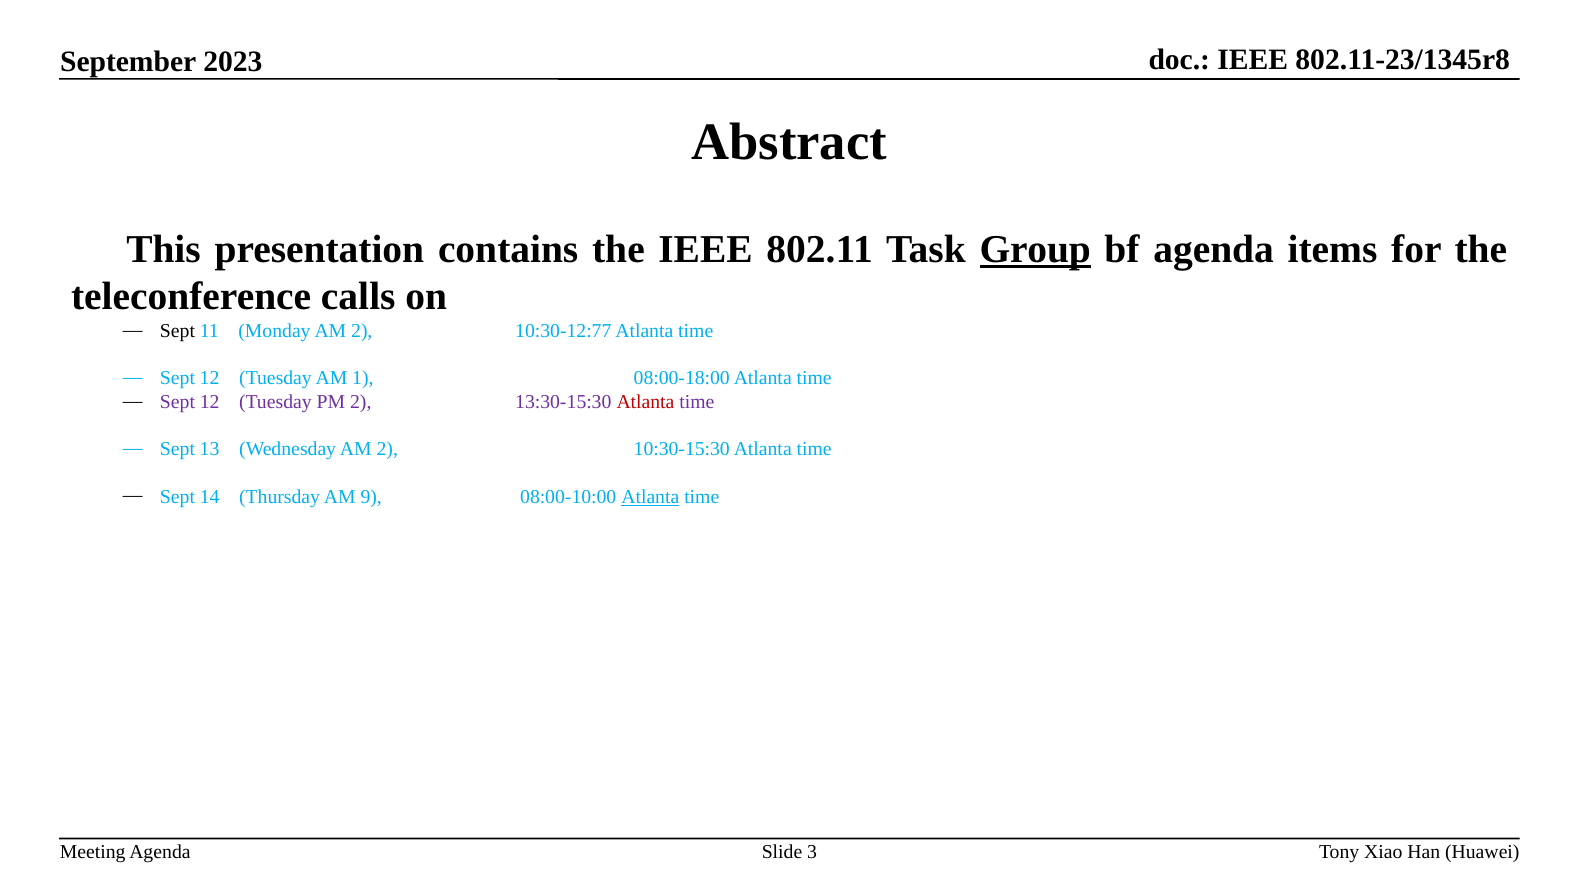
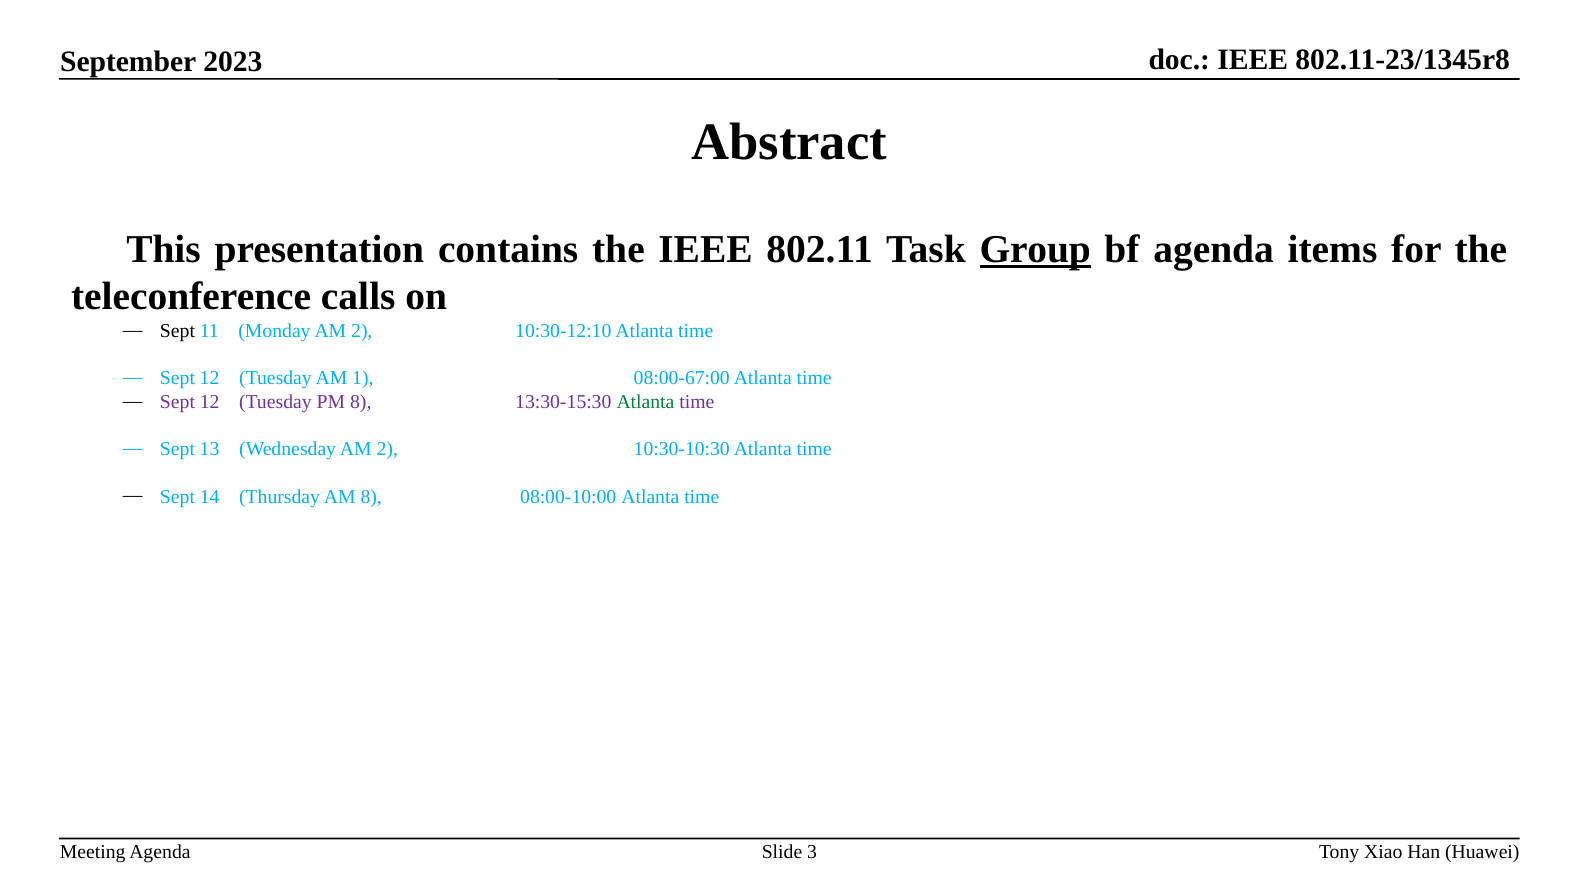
10:30-12:77: 10:30-12:77 -> 10:30-12:10 (563, 331)
08:00-18:00: 08:00-18:00 -> 08:00-67:00 (682, 378)
PM 2: 2 -> 8 (361, 402)
Atlanta colour: red -> green (645, 402)
10:30-15:30: 10:30-15:30 -> 10:30-10:30 (682, 449)
AM 9: 9 -> 8 (371, 497)
Atlanta underline: present -> none (650, 497)
